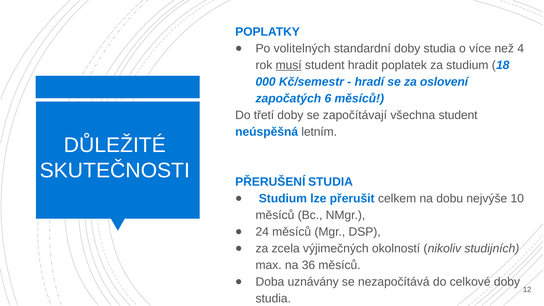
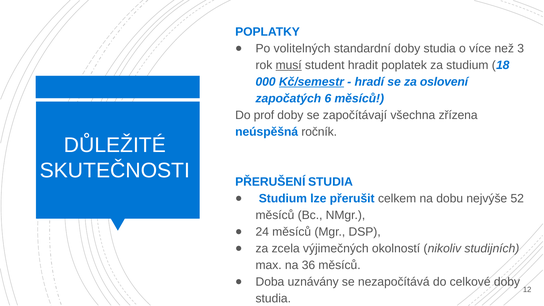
4: 4 -> 3 (521, 49)
Kč/semestr underline: none -> present (311, 82)
třetí: třetí -> prof (264, 115)
všechna student: student -> zřízena (458, 115)
letním: letním -> ročník (319, 132)
10: 10 -> 52 (517, 199)
